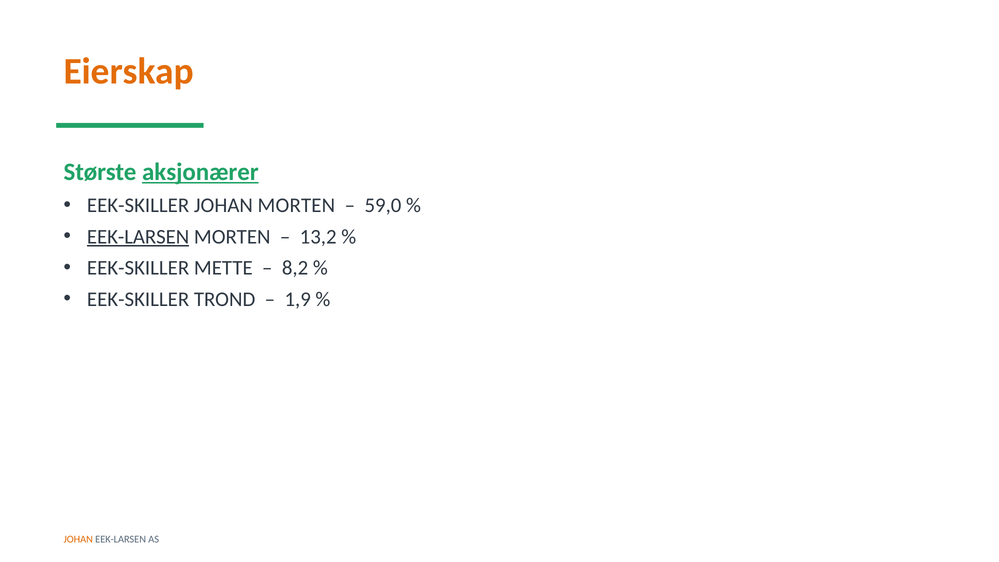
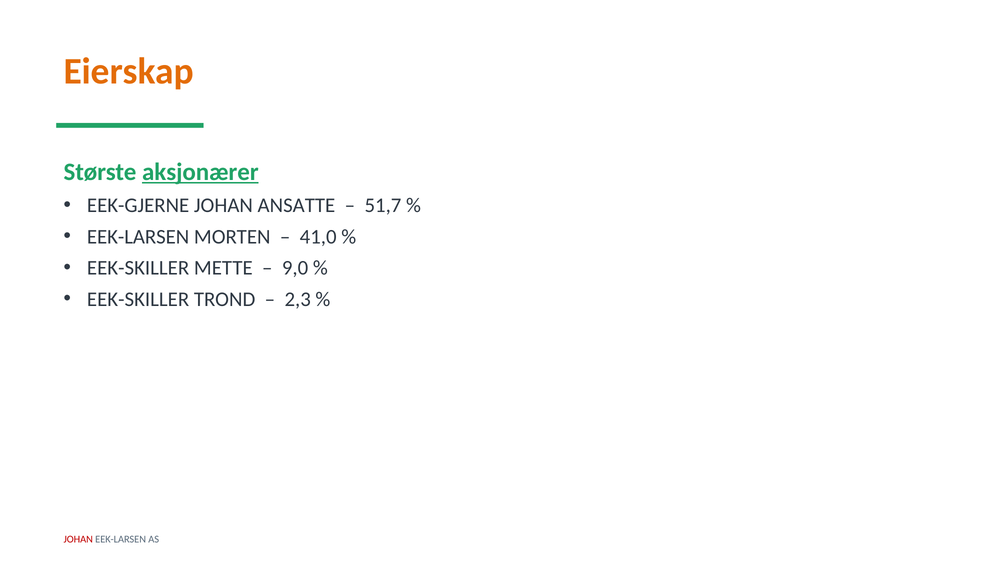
EEK-SKILLER: EEK-SKILLER -> EEK-GJERNE (138, 205)
JOHAN MORTEN: MORTEN -> ANSATTE (296, 205)
59,0: 59,0 -> 51,7 (383, 205)
EEK-LARSEN underline: present -> none (138, 237)
13,2: 13,2 -> 41,0 (318, 237)
8,2: 8,2 -> 9,0 (295, 268)
1,9: 1,9 -> 2,3 (298, 299)
JOHAN colour: orange -> red (78, 539)
